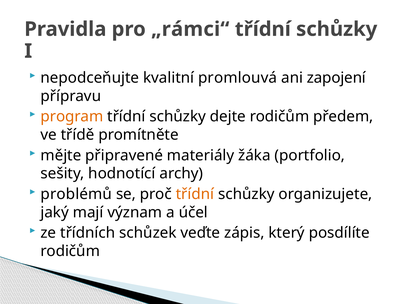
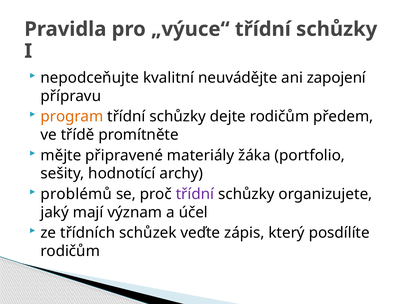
„rámci“: „rámci“ -> „výuce“ (190, 29)
promlouvá: promlouvá -> neuvádějte (238, 78)
třídní colour: orange -> purple (195, 194)
